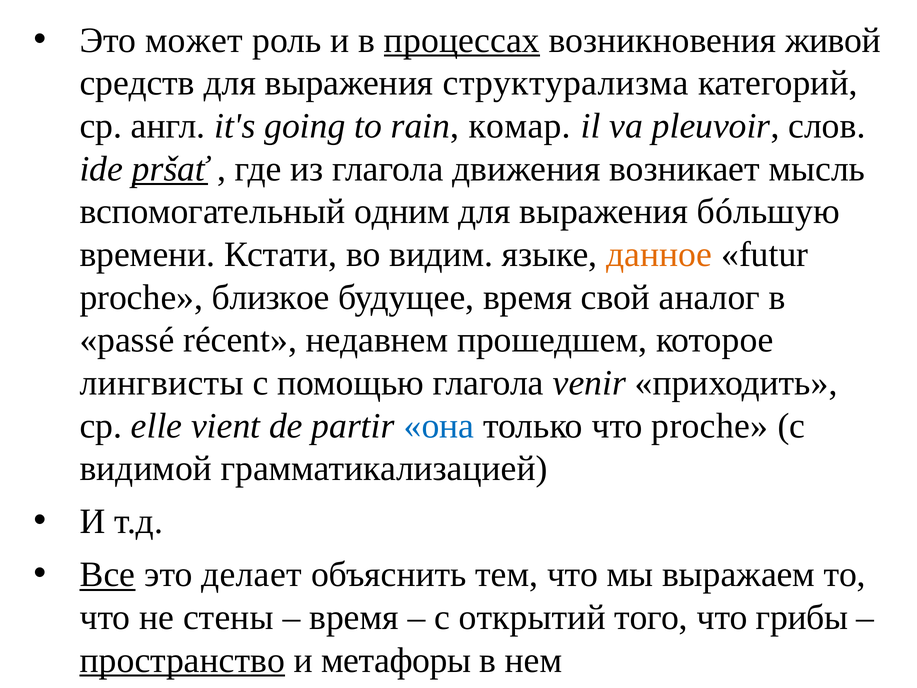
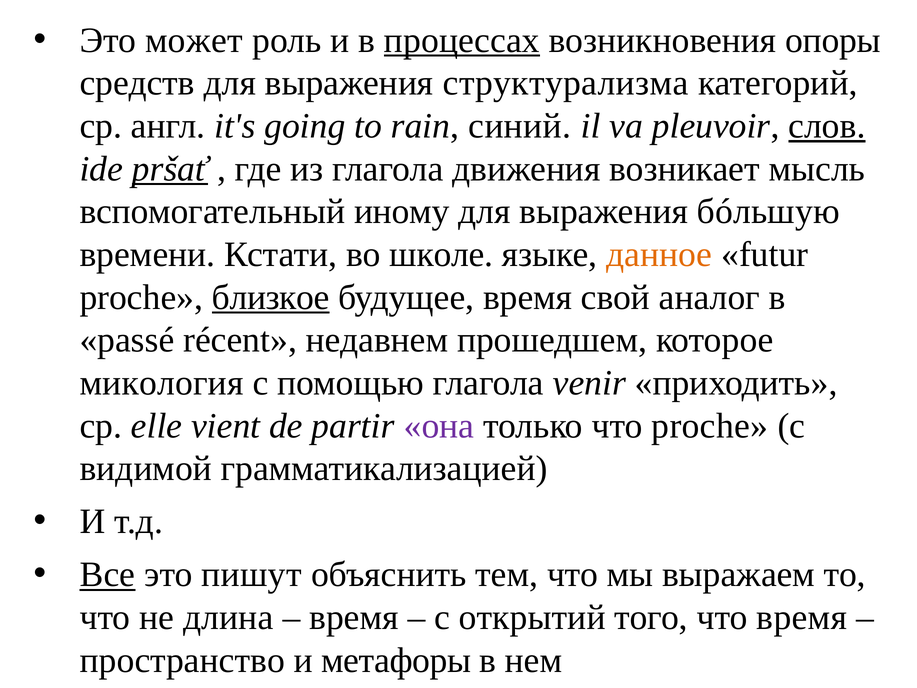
живой: живой -> опоры (833, 40)
комар: комар -> синий (520, 126)
слов underline: none -> present (827, 126)
одним: одним -> иному (402, 212)
видим: видим -> школе (441, 254)
близкое underline: none -> present (271, 297)
лингвисты: лингвисты -> микология (162, 383)
она colour: blue -> purple (439, 426)
делает: делает -> пишут (252, 574)
стены: стены -> длина (228, 617)
что грибы: грибы -> время (802, 617)
пространство underline: present -> none (182, 660)
